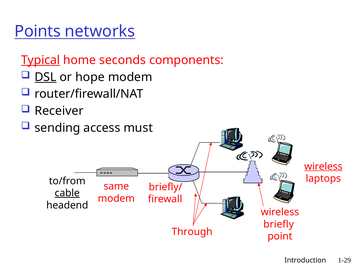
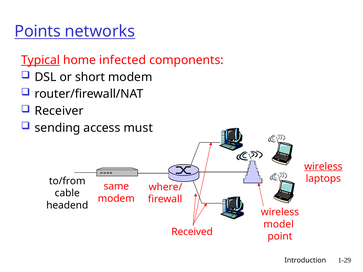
seconds: seconds -> infected (123, 60)
DSL underline: present -> none (46, 77)
hope: hope -> short (90, 77)
briefly/: briefly/ -> where/ (165, 187)
cable underline: present -> none (67, 193)
briefly: briefly -> model (279, 224)
Through: Through -> Received (192, 232)
